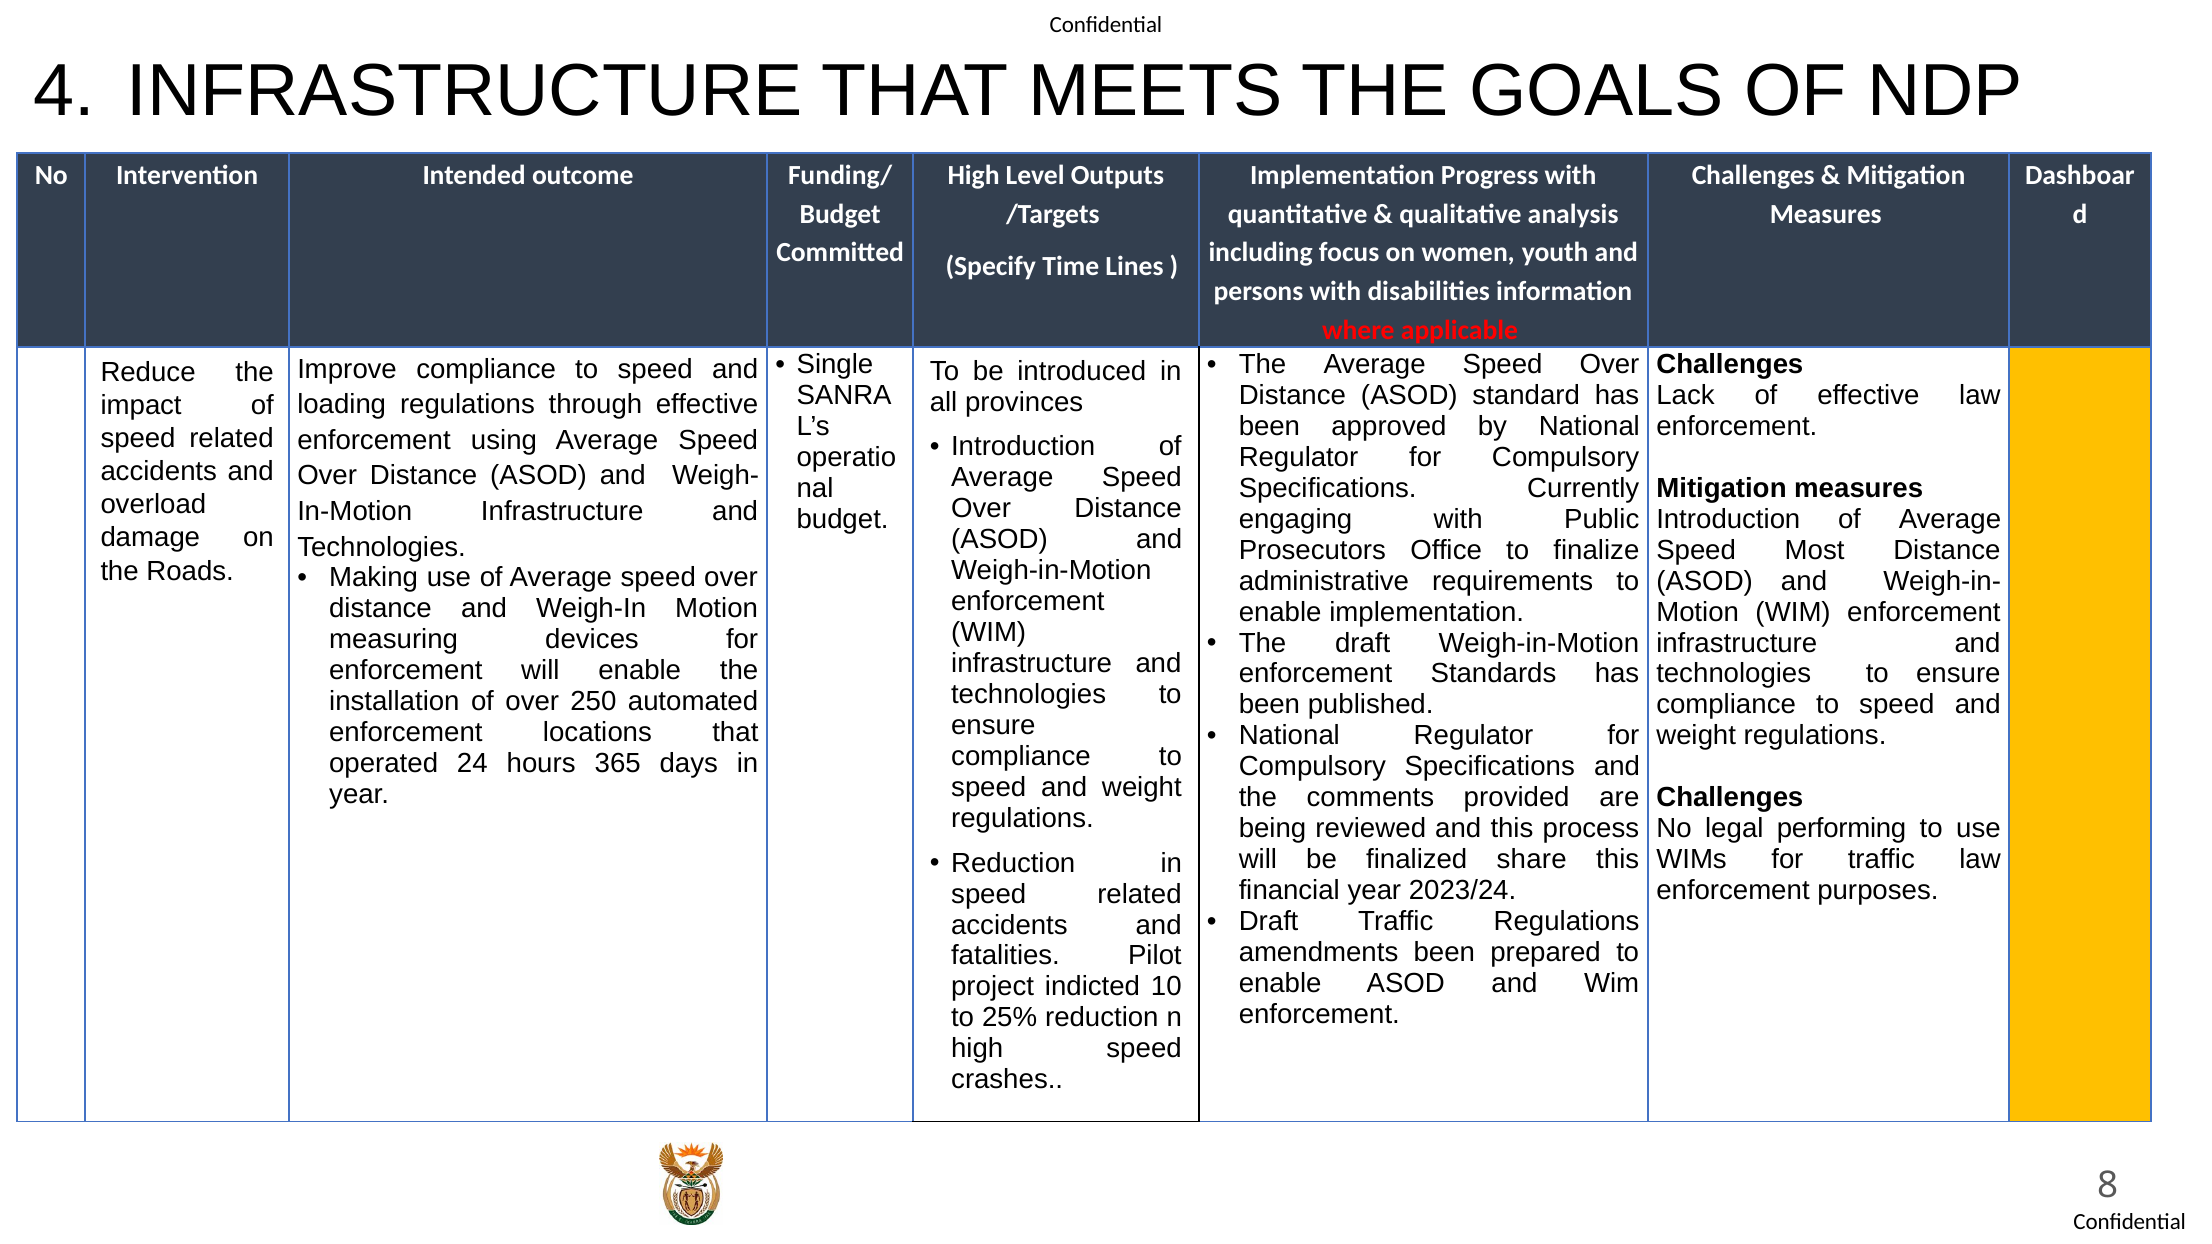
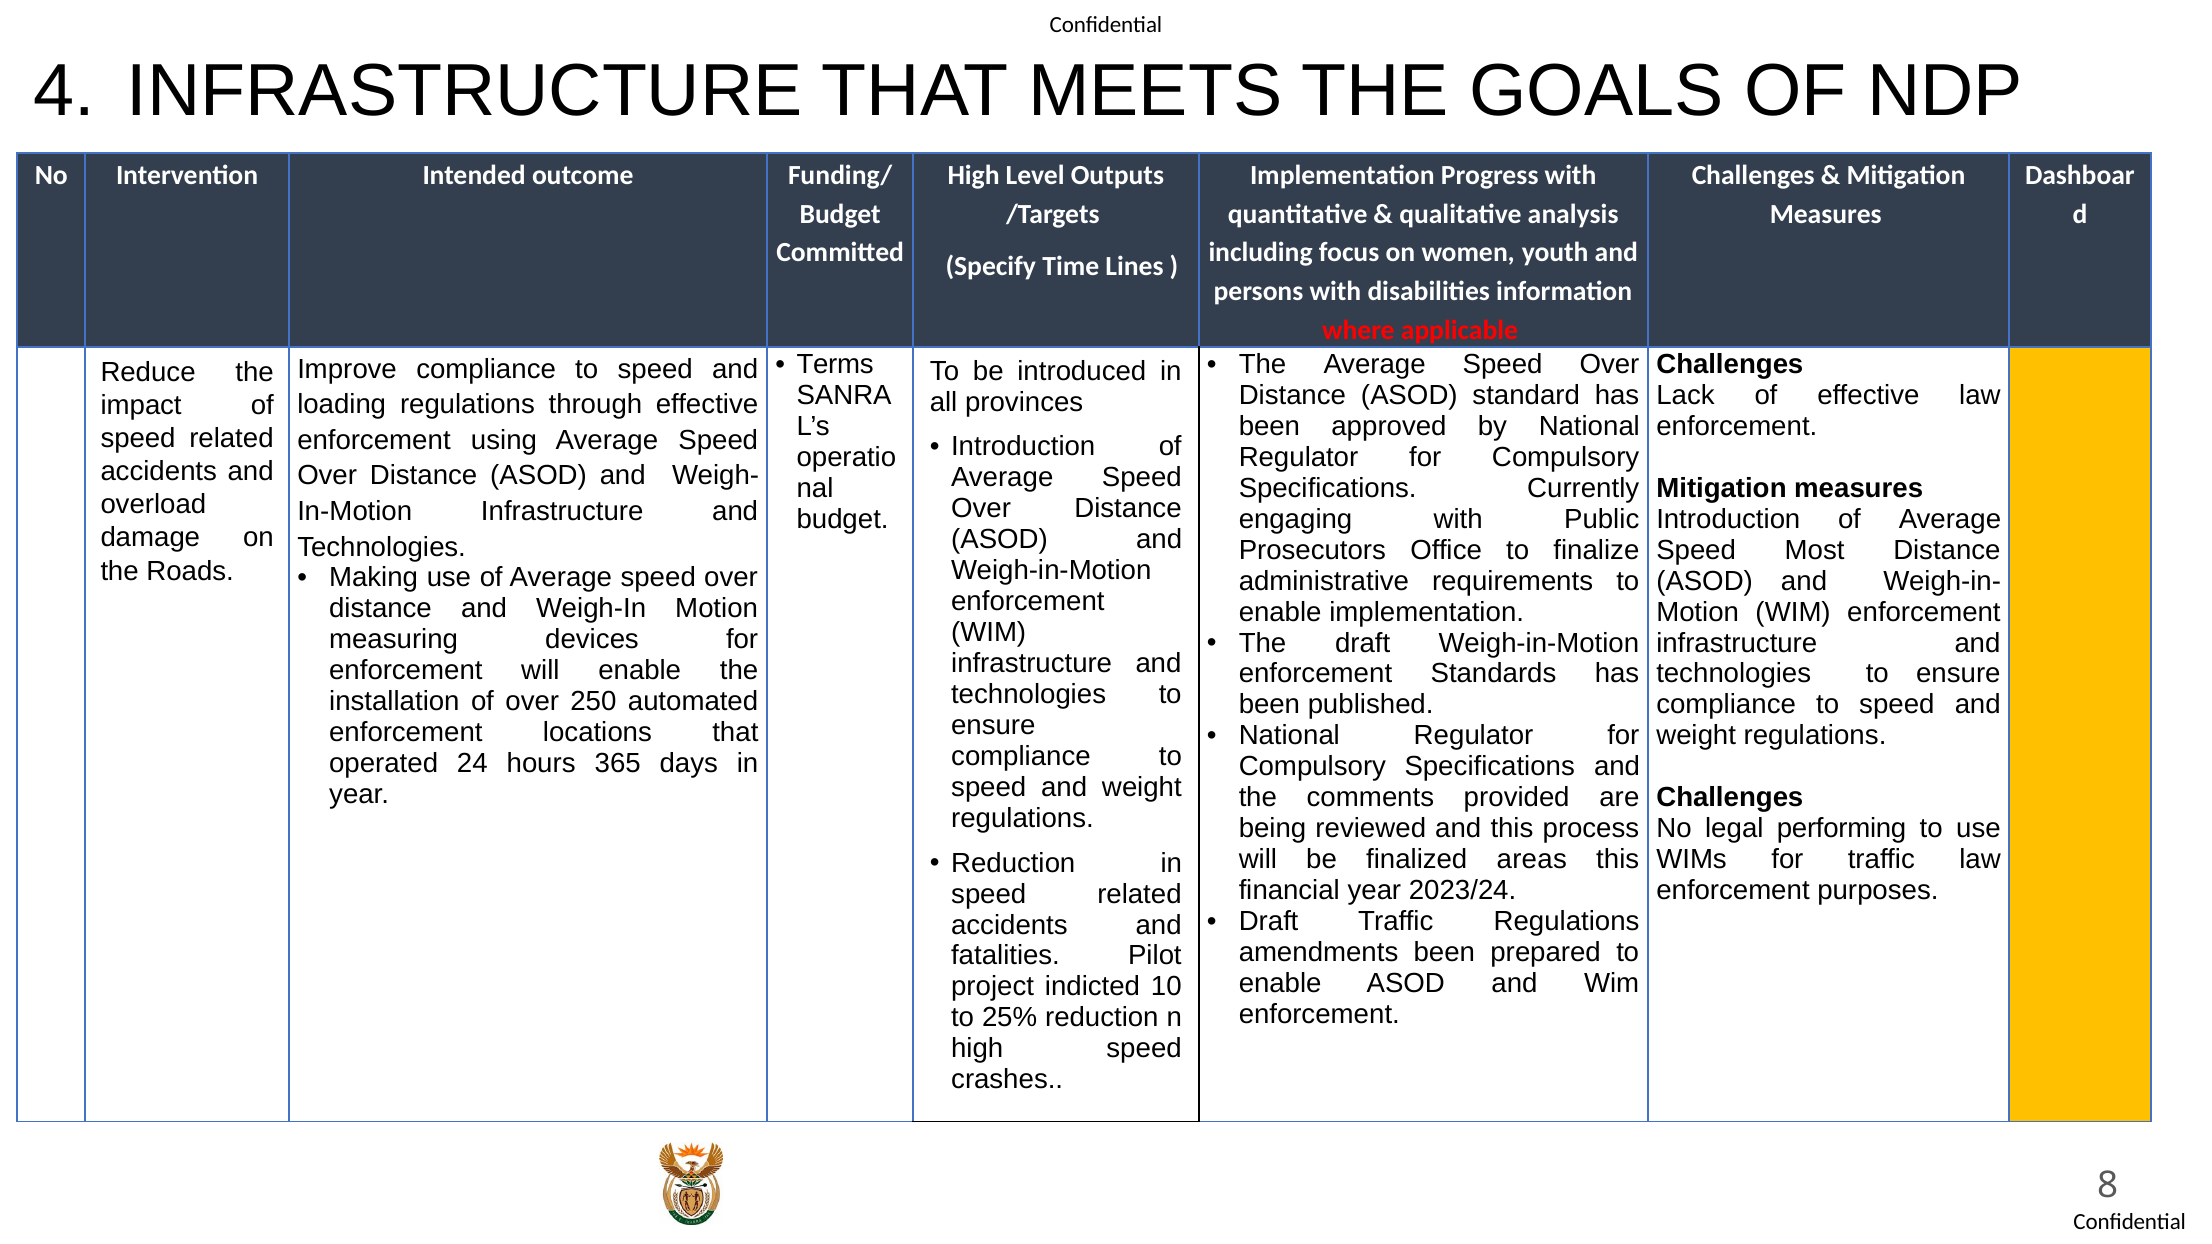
Single: Single -> Terms (835, 364)
share: share -> areas (1532, 860)
